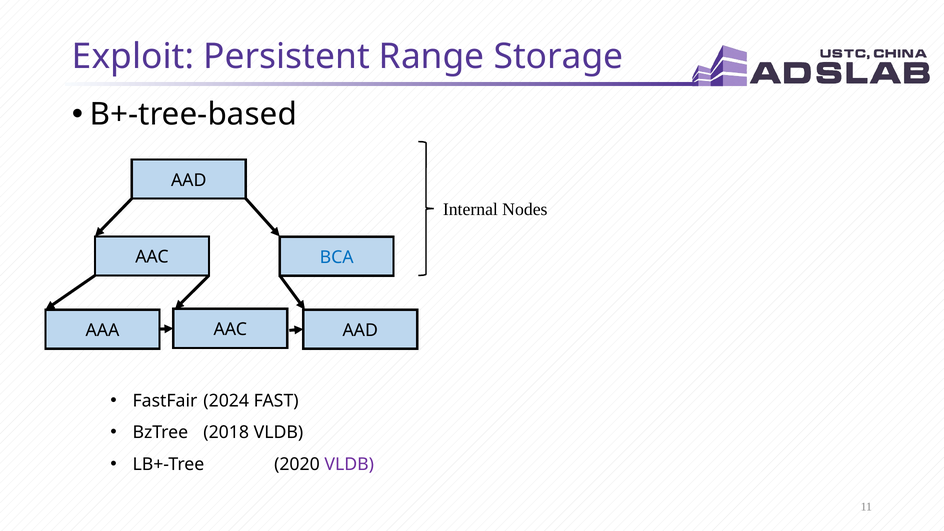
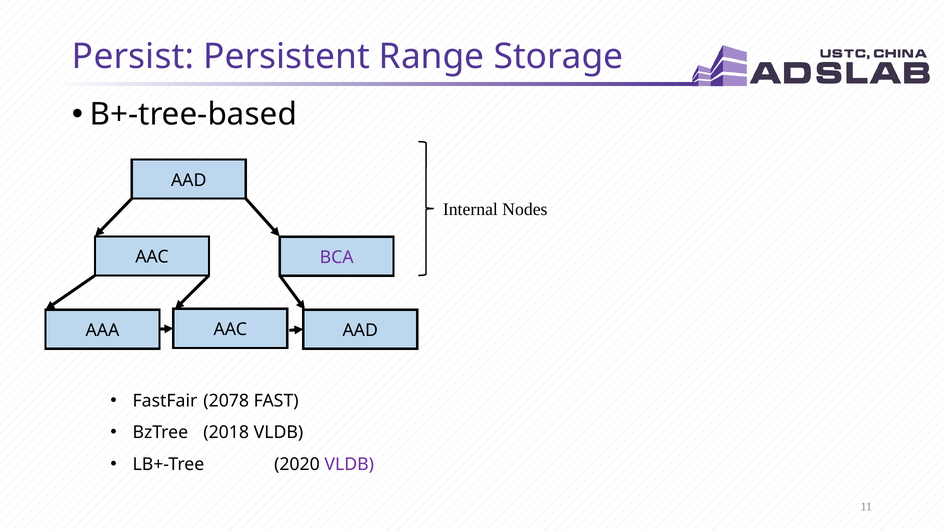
Exploit: Exploit -> Persist (133, 57)
BCA colour: blue -> purple (337, 258)
2024: 2024 -> 2078 (226, 401)
